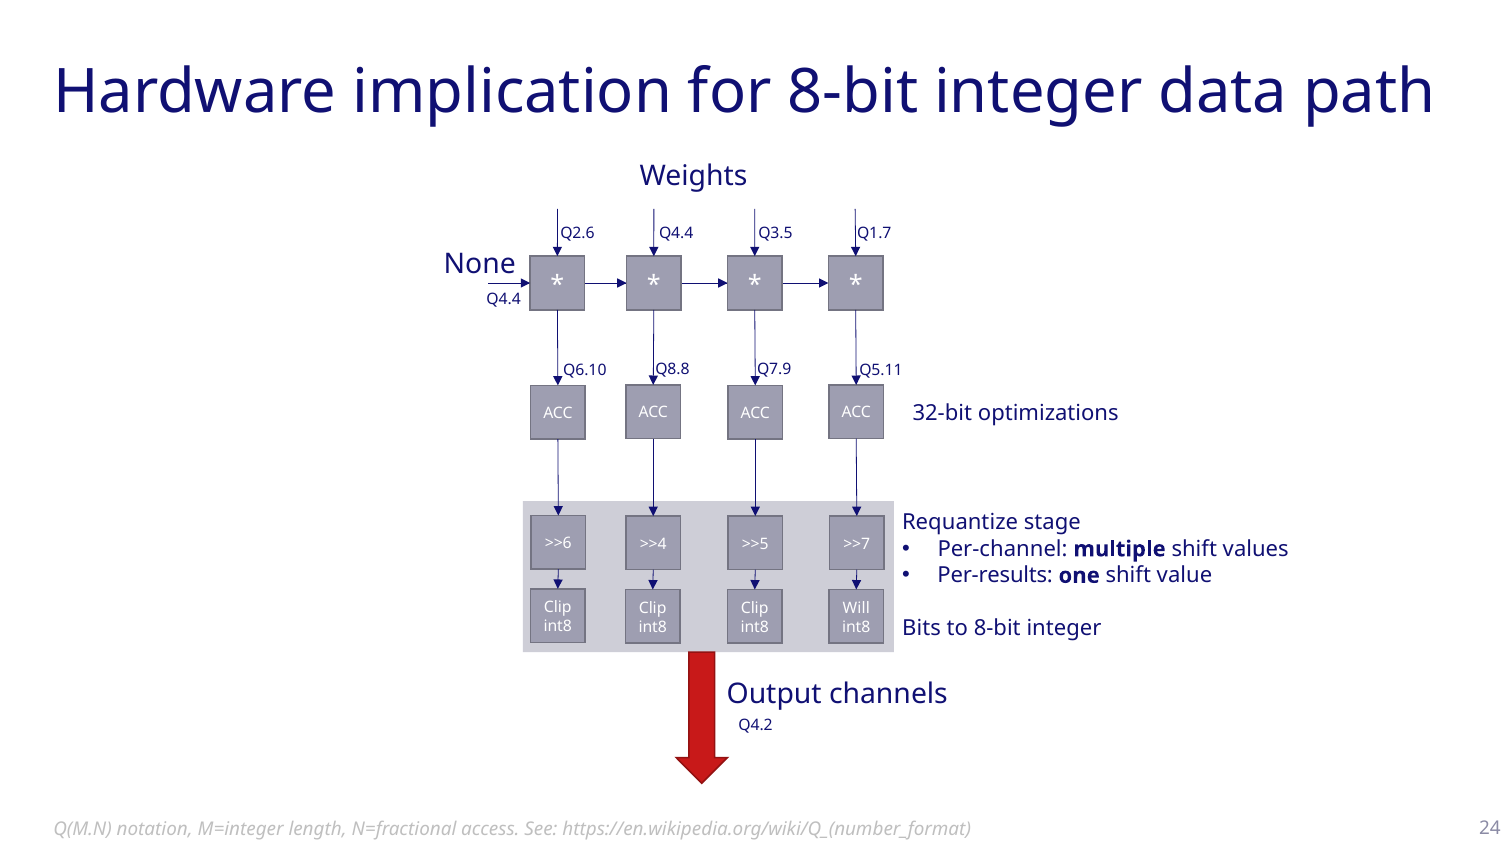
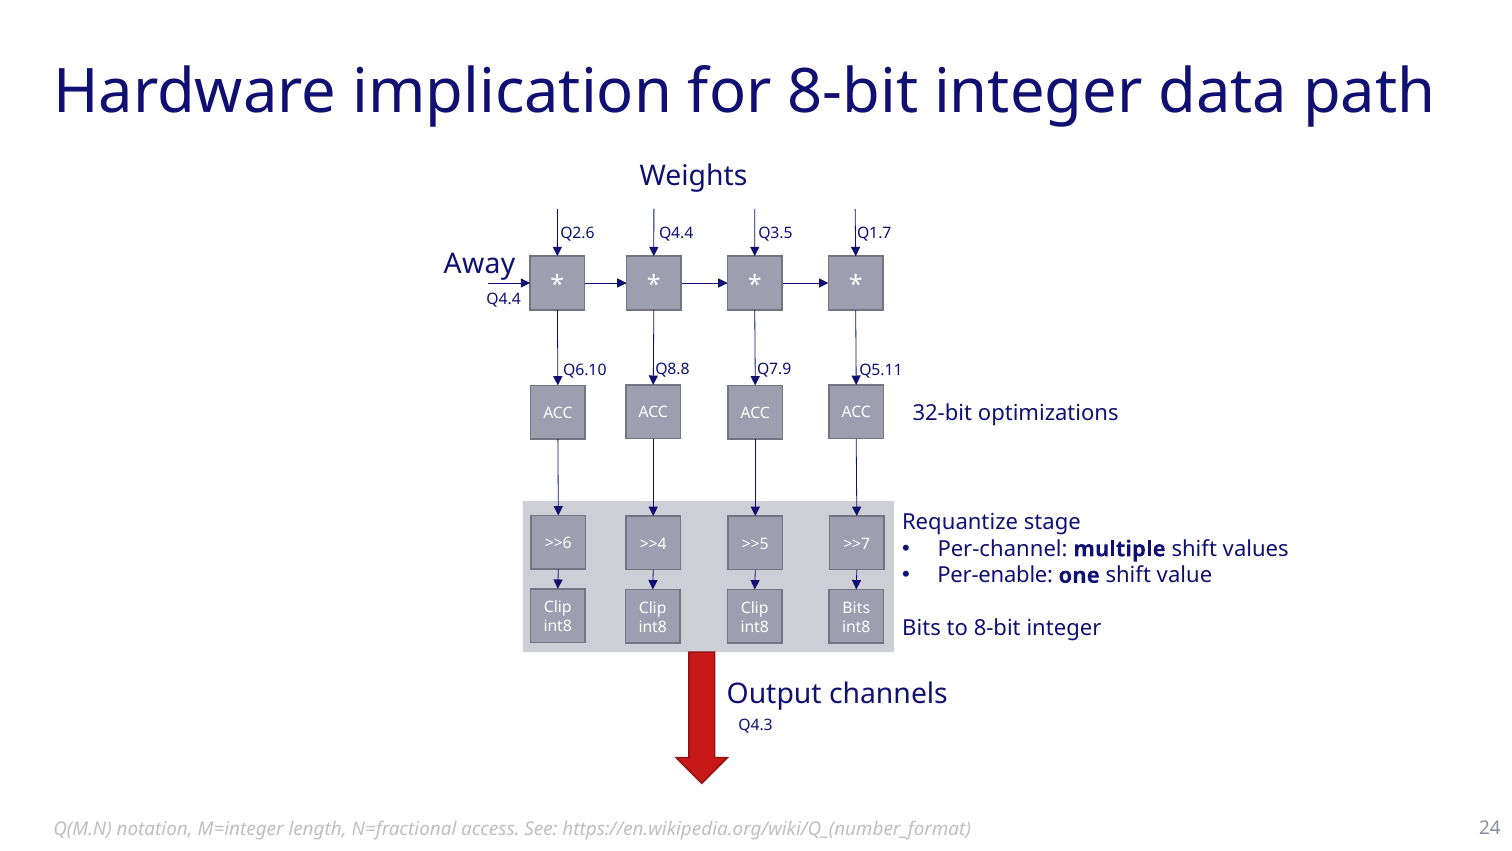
None: None -> Away (480, 264)
Per-results: Per-results -> Per-enable (995, 575)
Will: Will -> Bits (856, 608)
Q4.2: Q4.2 -> Q4.3 (755, 725)
